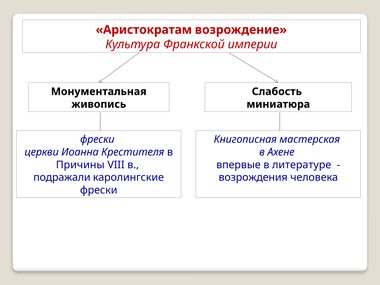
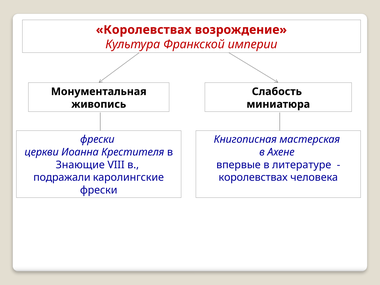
Аристократам: Аристократам -> Королевствах (144, 30)
Причины: Причины -> Знающие (80, 165)
возрождения: возрождения -> королевствах (253, 177)
